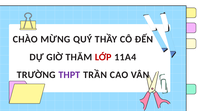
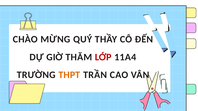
THPT colour: purple -> orange (69, 75)
